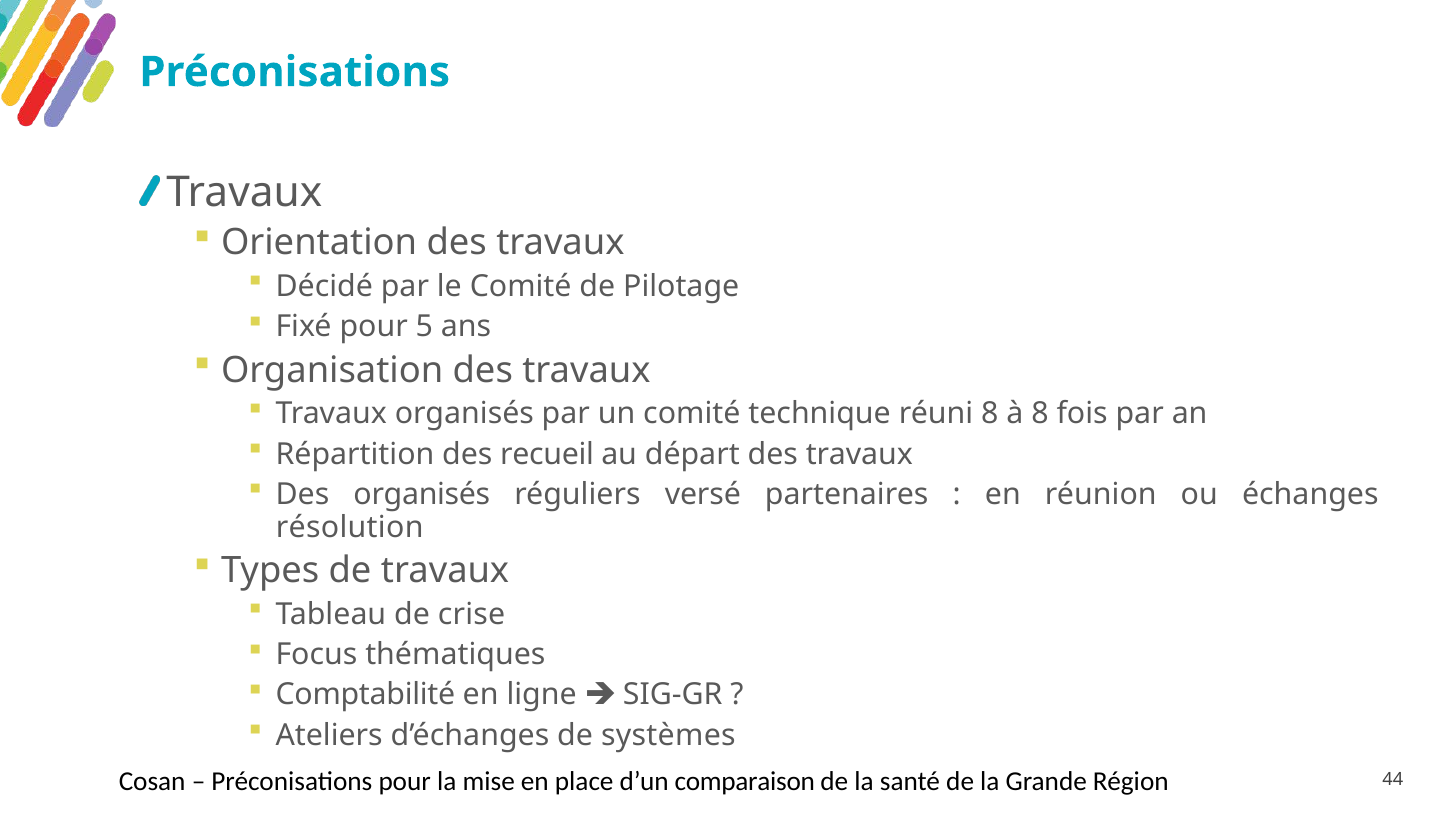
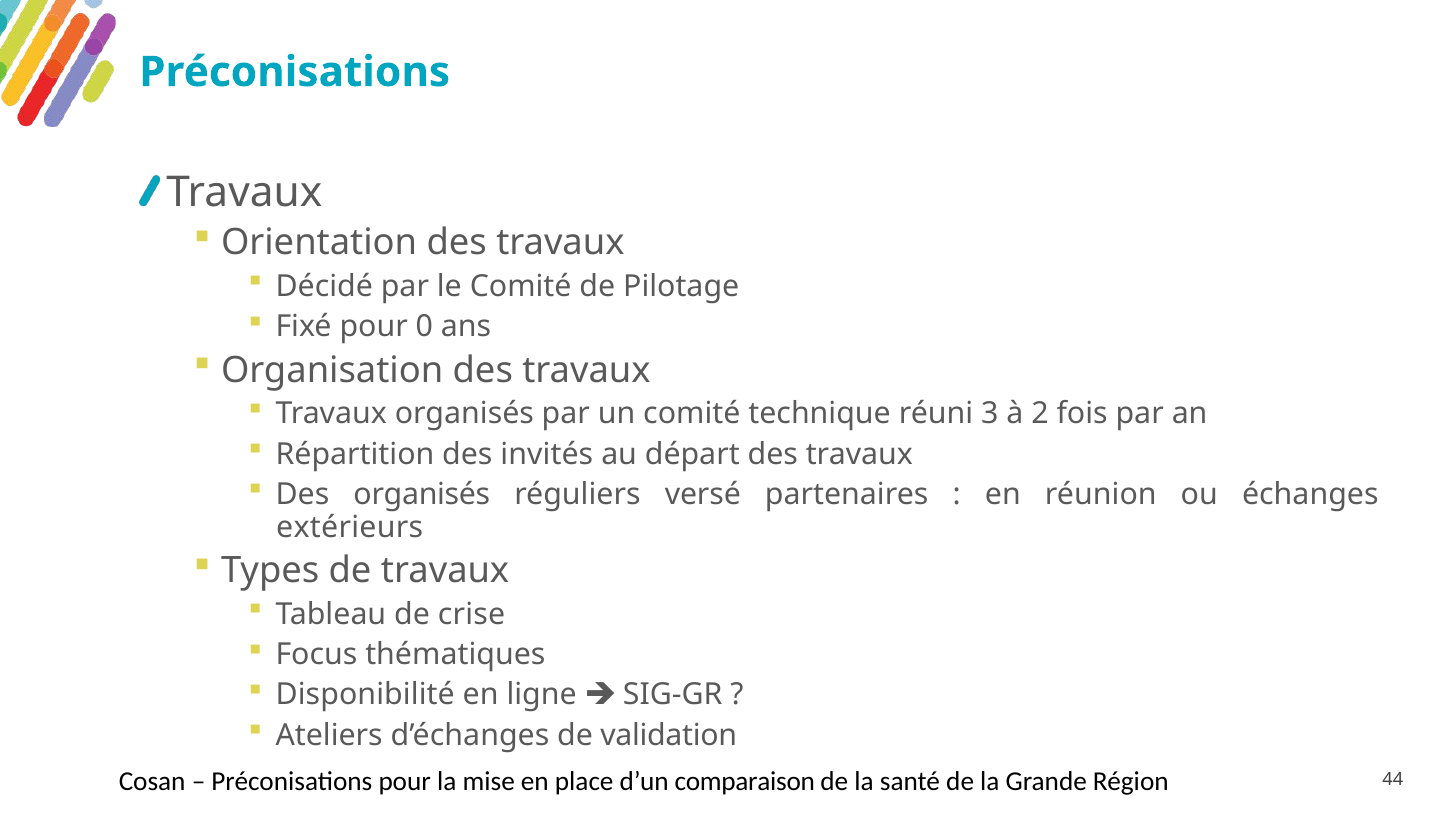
5: 5 -> 0 (424, 327)
réuni 8: 8 -> 3 (990, 414)
à 8: 8 -> 2 (1040, 414)
recueil: recueil -> invités (547, 454)
résolution: résolution -> extérieurs (350, 527)
Comptabilité: Comptabilité -> Disponibilité (365, 695)
systèmes: systèmes -> validation (669, 735)
